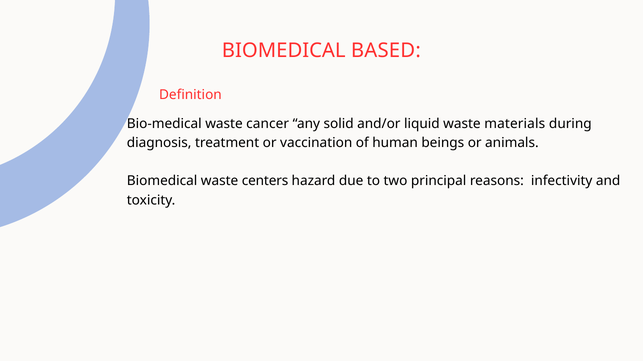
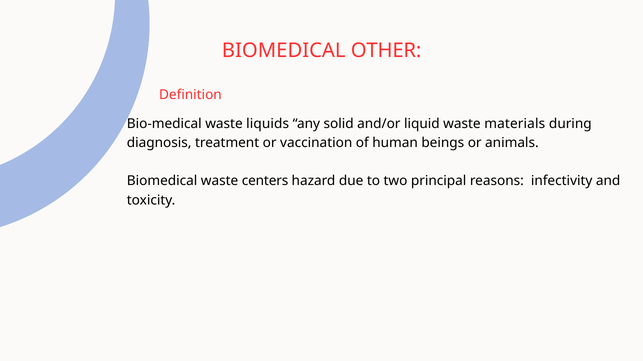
BASED: BASED -> OTHER (386, 50)
cancer: cancer -> liquids (268, 124)
